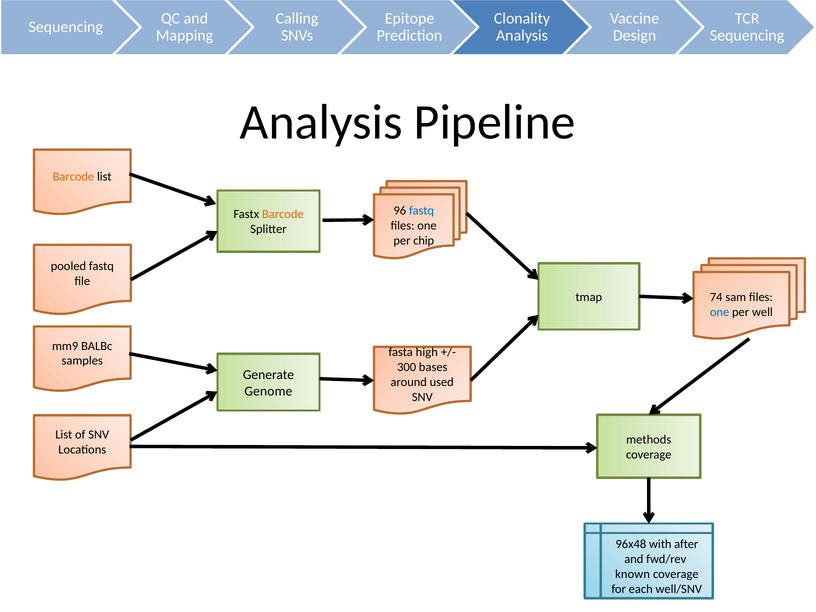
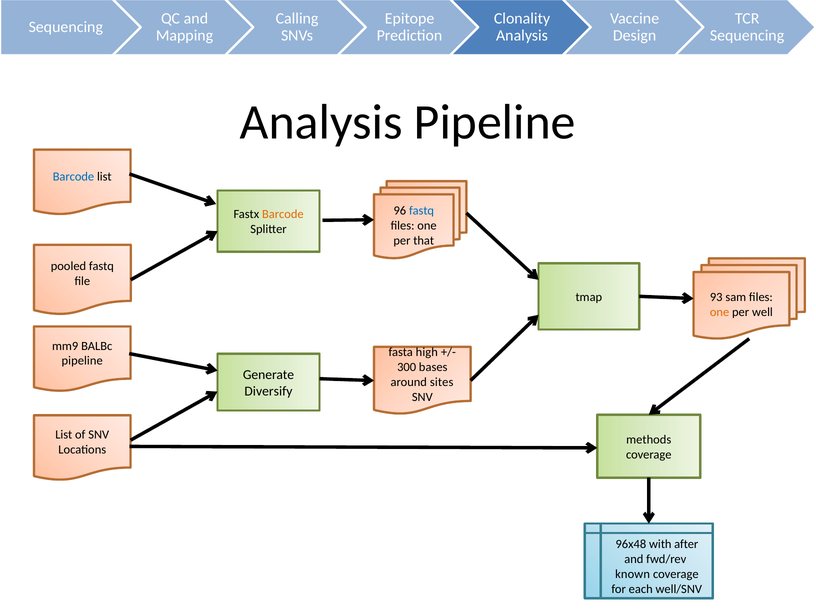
Barcode colour: orange -> blue (73, 177)
chip: chip -> that (424, 241)
74: 74 -> 93 (716, 297)
one colour: blue -> orange (720, 312)
samples: samples -> pipeline (82, 361)
used: used -> sites (442, 382)
Genome: Genome -> Diversify (268, 391)
